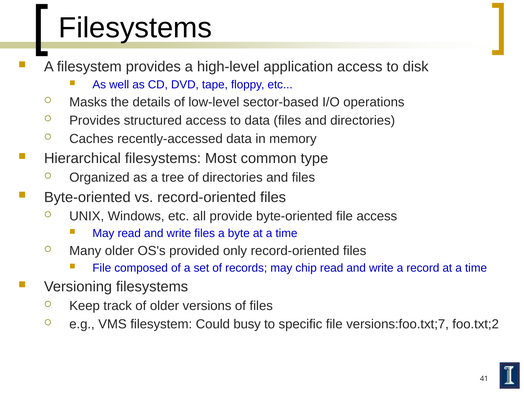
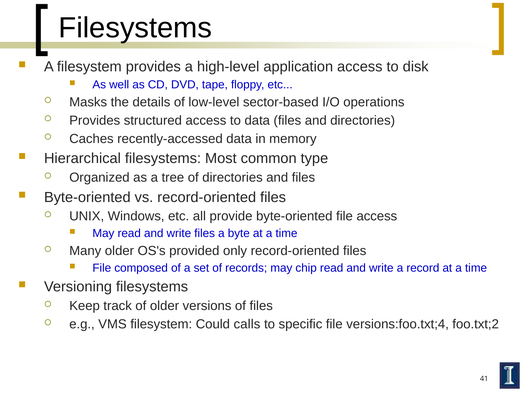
busy: busy -> calls (247, 324)
versions:foo.txt;7: versions:foo.txt;7 -> versions:foo.txt;4 (398, 324)
